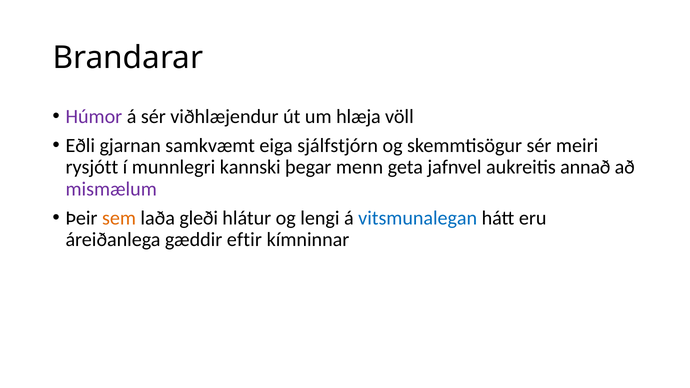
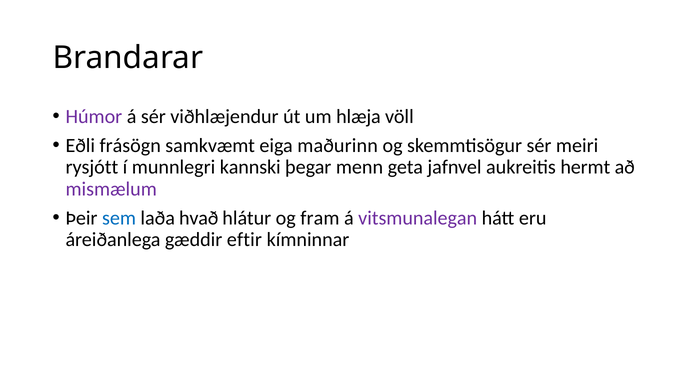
gjarnan: gjarnan -> frásögn (130, 146)
sjálfstjórn: sjálfstjórn -> maðurinn (338, 146)
annað: annað -> hermt (585, 167)
sem colour: orange -> blue (119, 218)
gleði: gleði -> hvað (199, 218)
lengi: lengi -> fram (320, 218)
vitsmunalegan colour: blue -> purple (418, 218)
